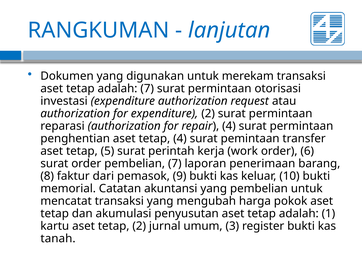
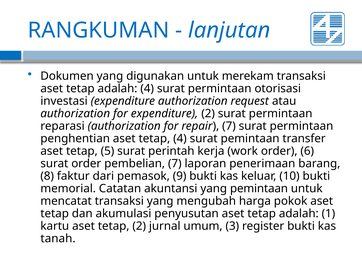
adalah 7: 7 -> 4 (147, 88)
repair 4: 4 -> 7 (229, 126)
yang pembelian: pembelian -> pemintaan (259, 188)
